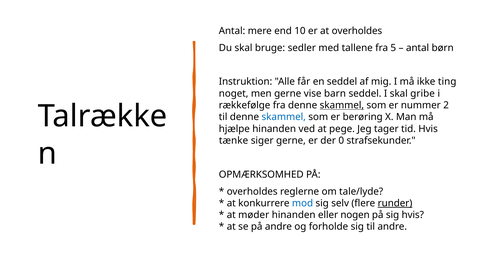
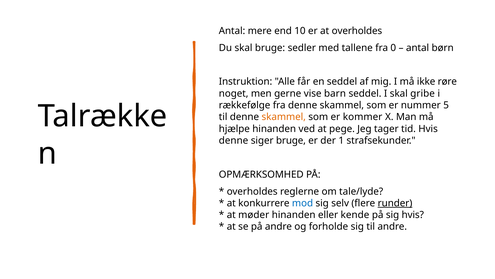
5: 5 -> 0 (393, 48)
ting: ting -> røre (447, 82)
skammel underline: present -> none (342, 105)
2: 2 -> 5 (446, 105)
skammel colour: blue -> orange (284, 117)
berøring: berøring -> kommer (363, 117)
tænke: tænke -> denne (234, 140)
siger gerne: gerne -> bruge (291, 140)
0: 0 -> 1 (341, 140)
nogen: nogen -> kende (355, 215)
